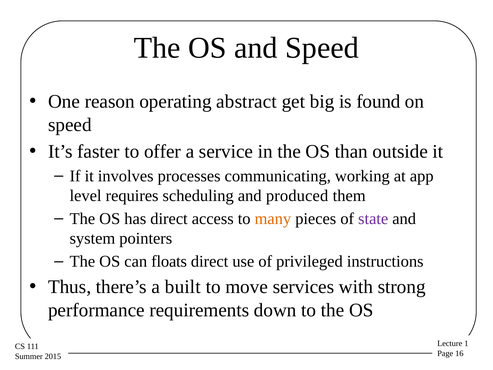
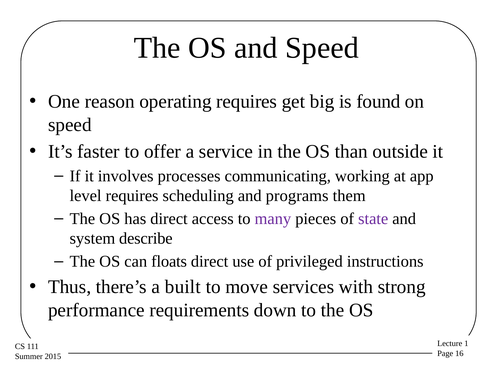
operating abstract: abstract -> requires (247, 102)
produced: produced -> programs (297, 196)
many colour: orange -> purple (273, 219)
pointers: pointers -> describe (146, 238)
